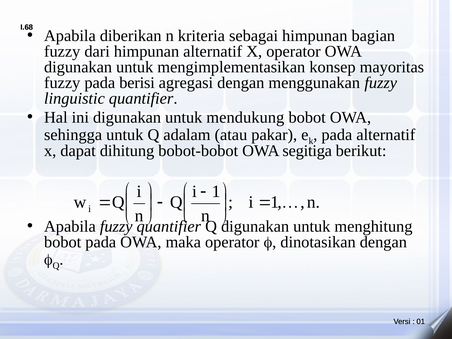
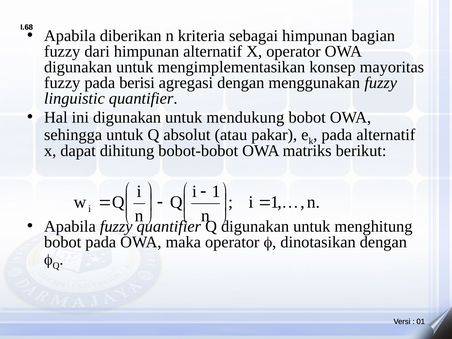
adalam: adalam -> absolut (187, 135)
segitiga: segitiga -> matriks (307, 151)
